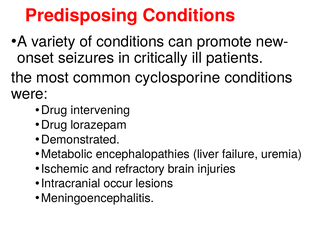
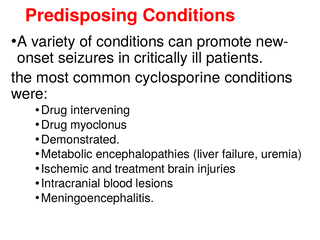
lorazepam: lorazepam -> myoclonus (99, 125)
refractory: refractory -> treatment (140, 169)
occur: occur -> blood (118, 183)
